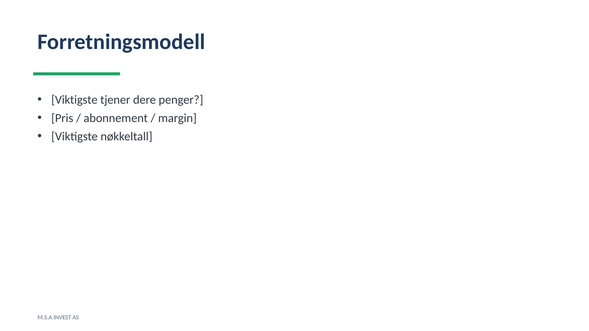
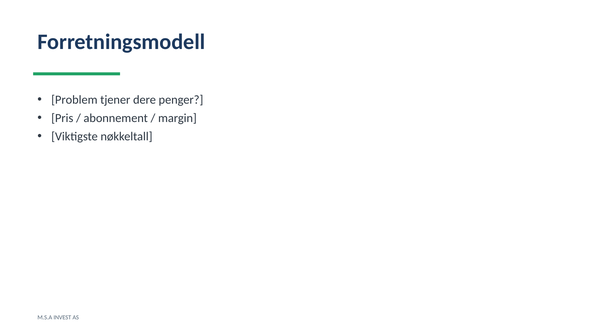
Viktigste: Viktigste -> Problem (74, 100)
